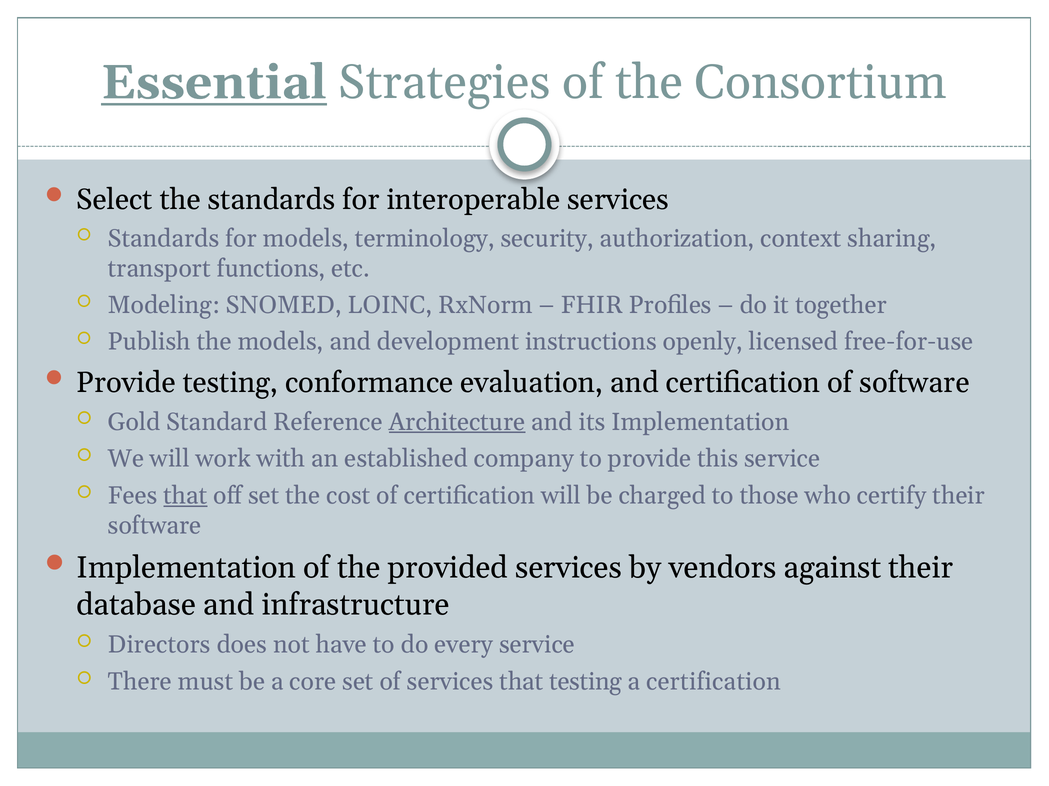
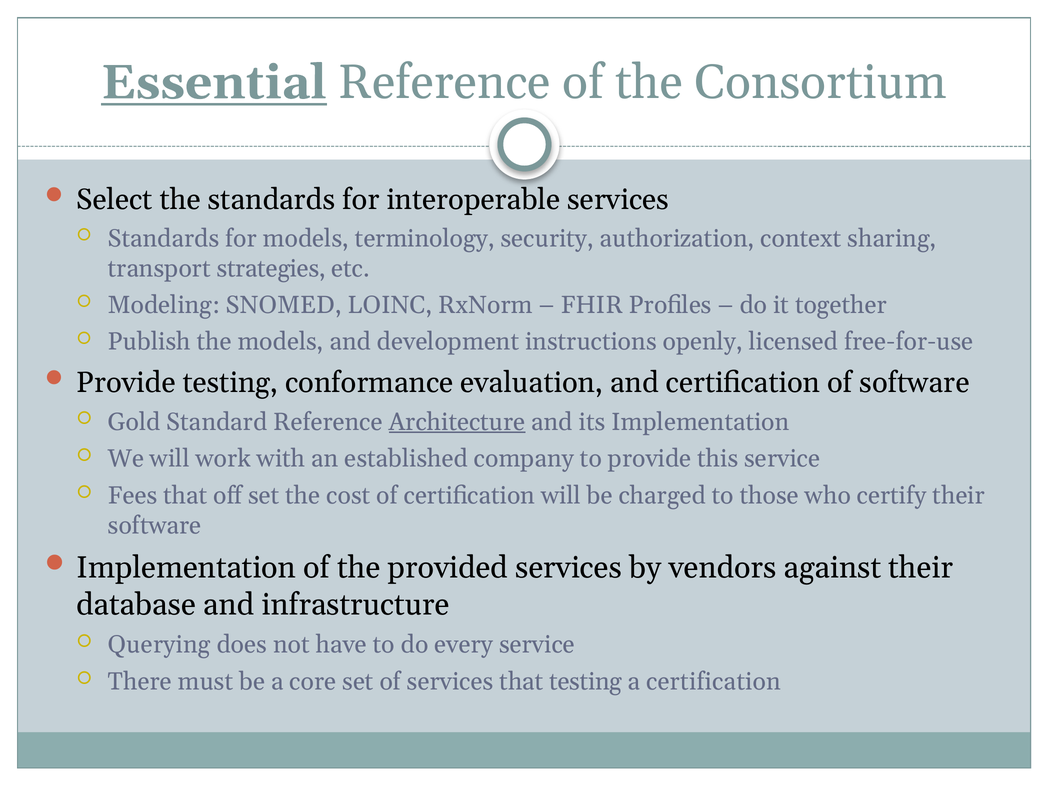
Essential Strategies: Strategies -> Reference (444, 83)
functions: functions -> strategies (271, 269)
that underline: present -> none (185, 496)
Directors: Directors -> Querying (159, 645)
